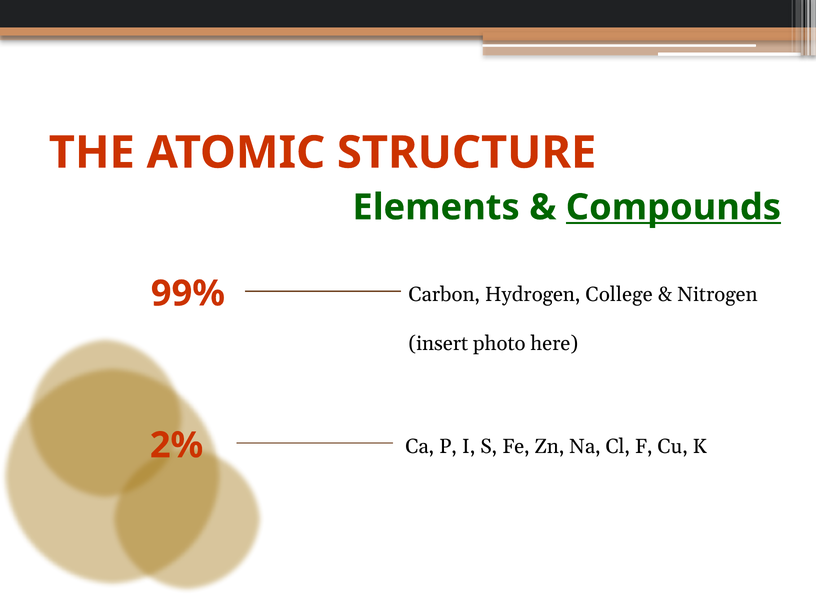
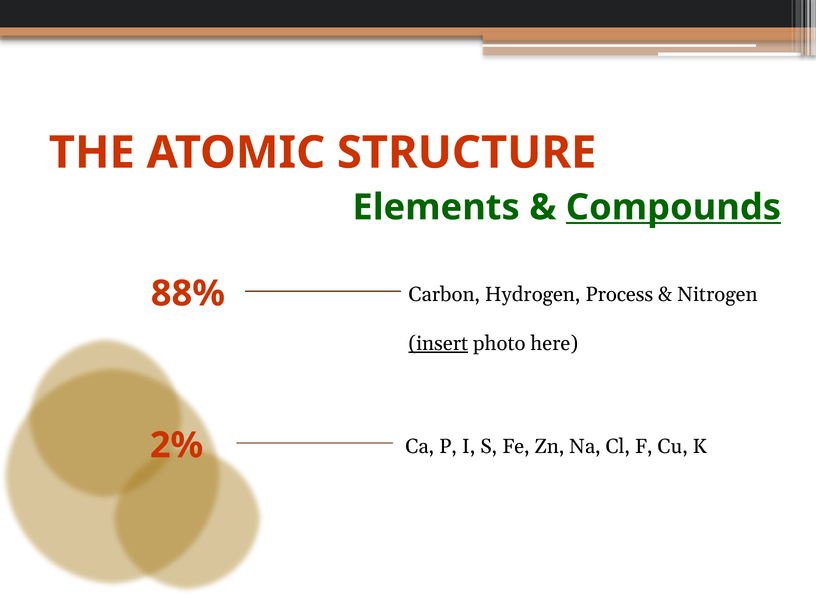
99%: 99% -> 88% (188, 294)
College: College -> Process (619, 295)
insert underline: none -> present (438, 344)
